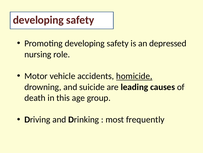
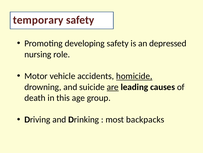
developing: developing -> temporary (38, 20)
are underline: none -> present (113, 87)
frequently: frequently -> backpacks (145, 119)
